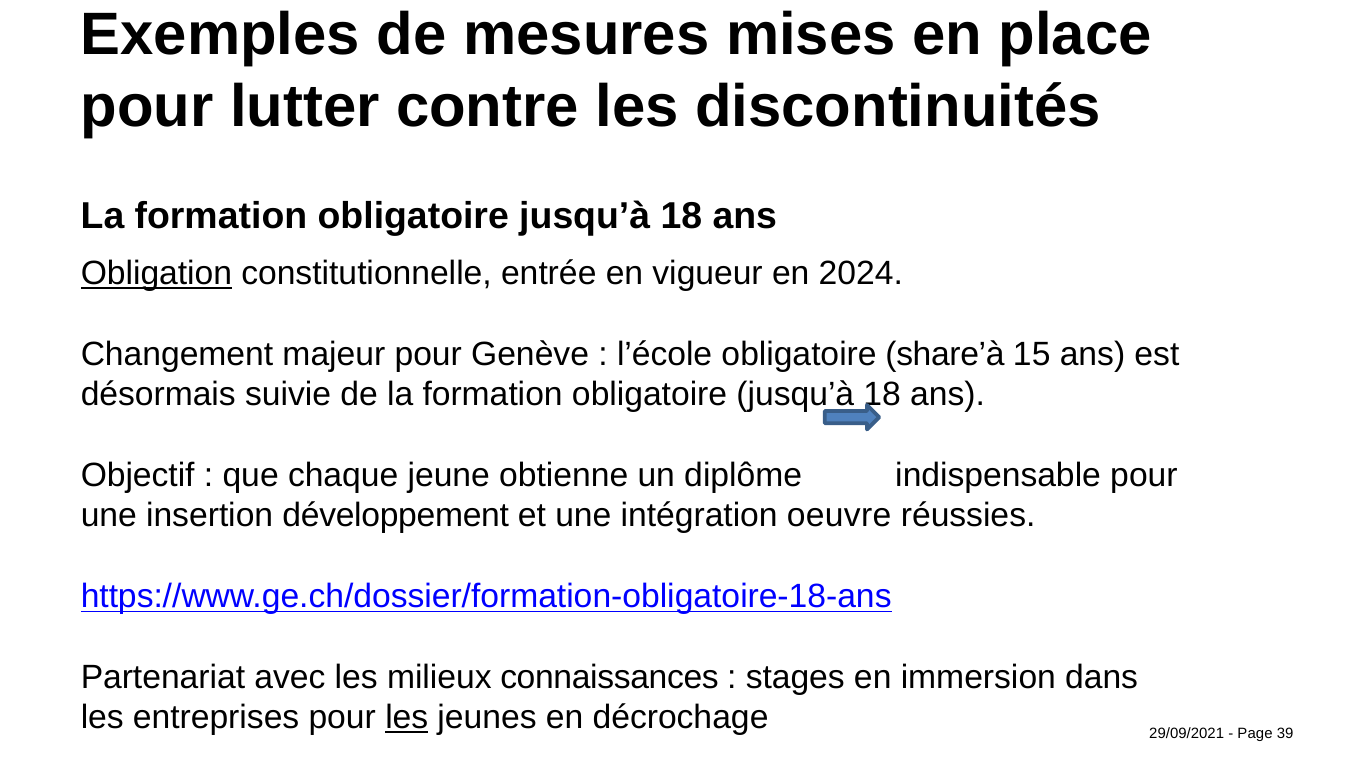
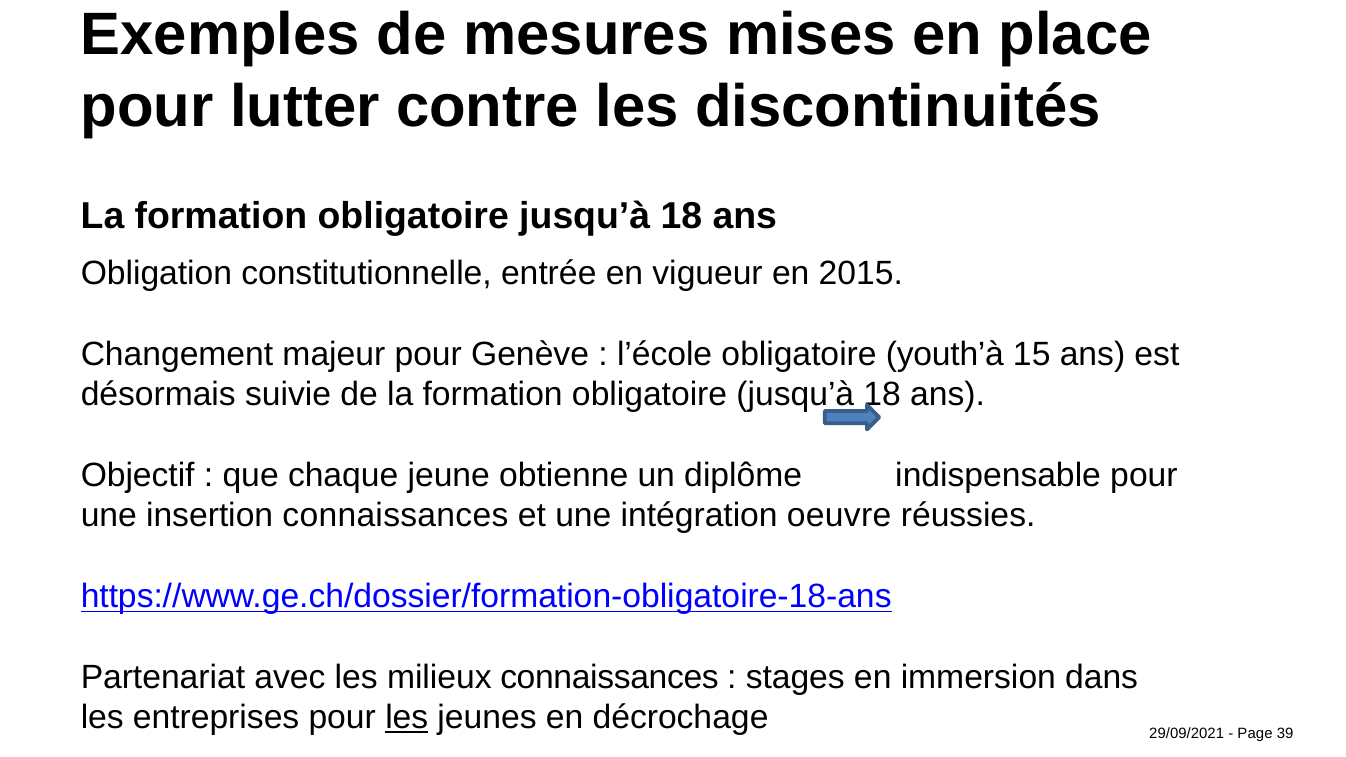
Obligation underline: present -> none (156, 274)
2024: 2024 -> 2015 (861, 274)
share’à: share’à -> youth’à (945, 354)
insertion développement: développement -> connaissances (395, 516)
